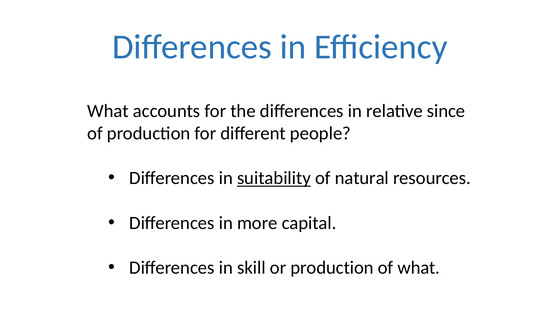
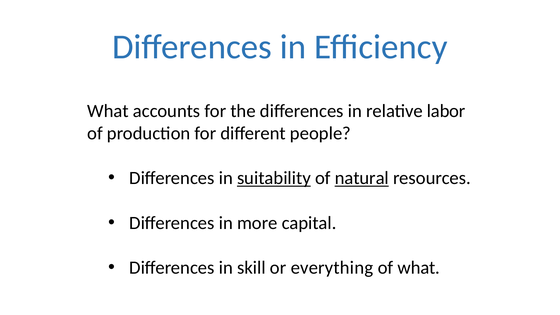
since: since -> labor (446, 111)
natural underline: none -> present (362, 178)
or production: production -> everything (332, 268)
